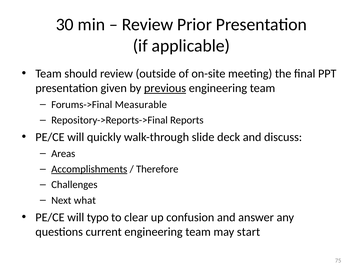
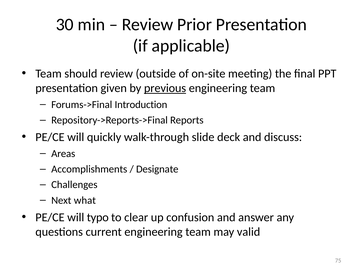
Measurable: Measurable -> Introduction (141, 104)
Accomplishments underline: present -> none (89, 169)
Therefore: Therefore -> Designate (157, 169)
start: start -> valid (249, 231)
